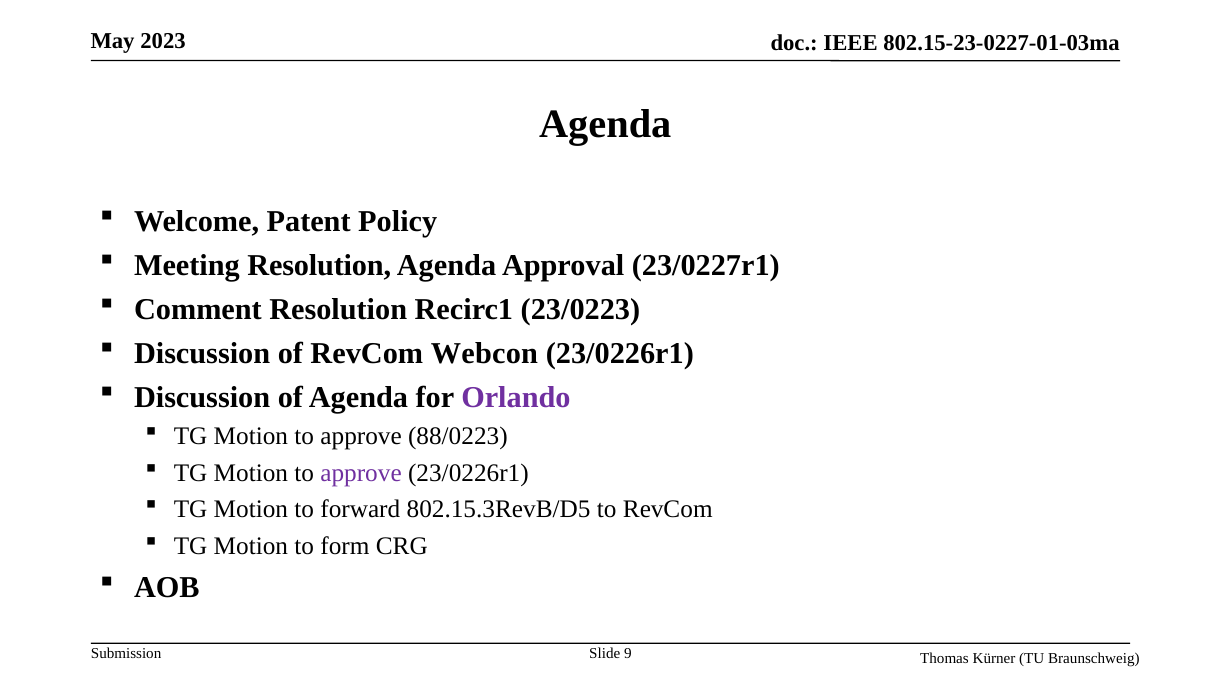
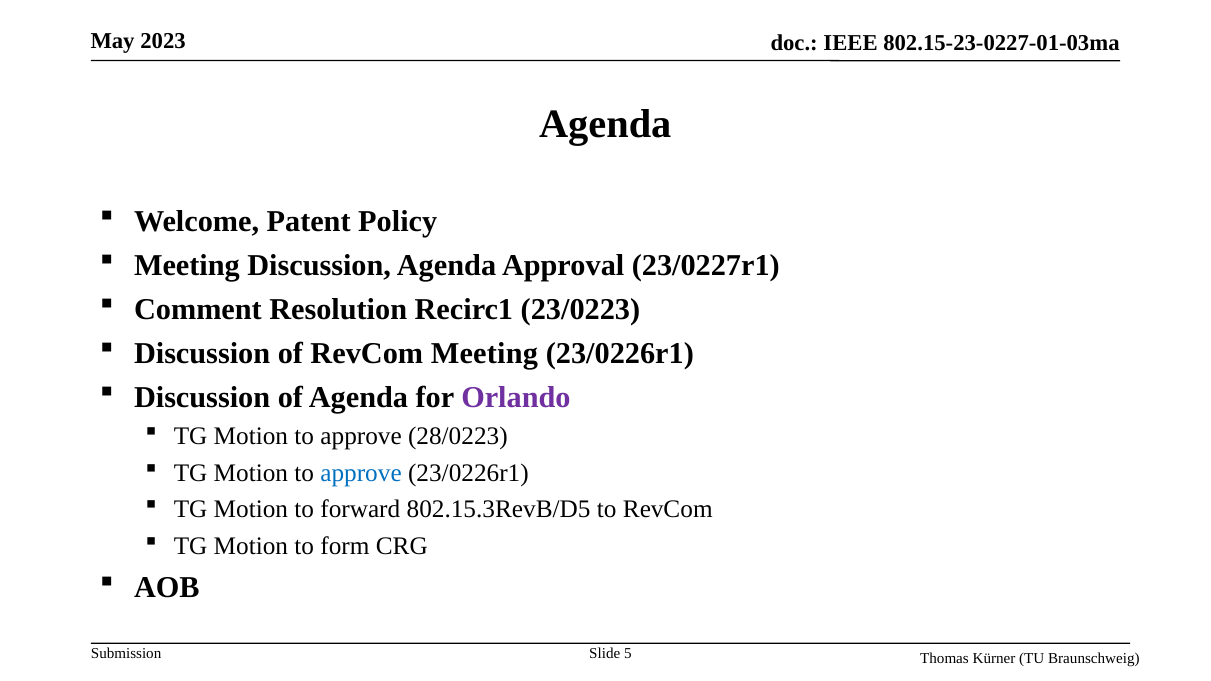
Meeting Resolution: Resolution -> Discussion (319, 266)
RevCom Webcon: Webcon -> Meeting (484, 353)
88/0223: 88/0223 -> 28/0223 (458, 437)
approve colour: purple -> blue (361, 473)
9: 9 -> 5 (628, 653)
